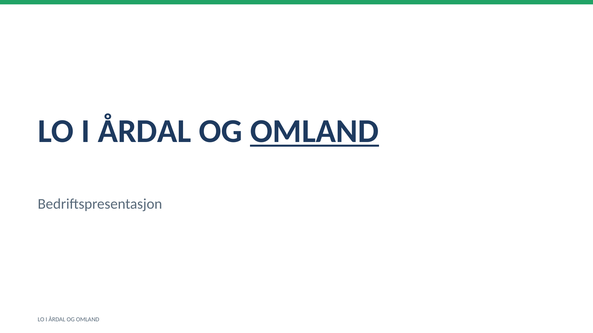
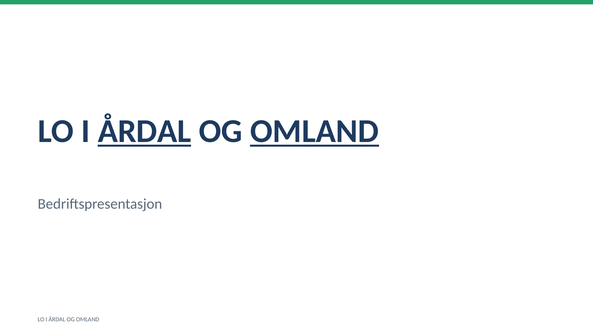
ÅRDAL underline: none -> present (144, 132)
